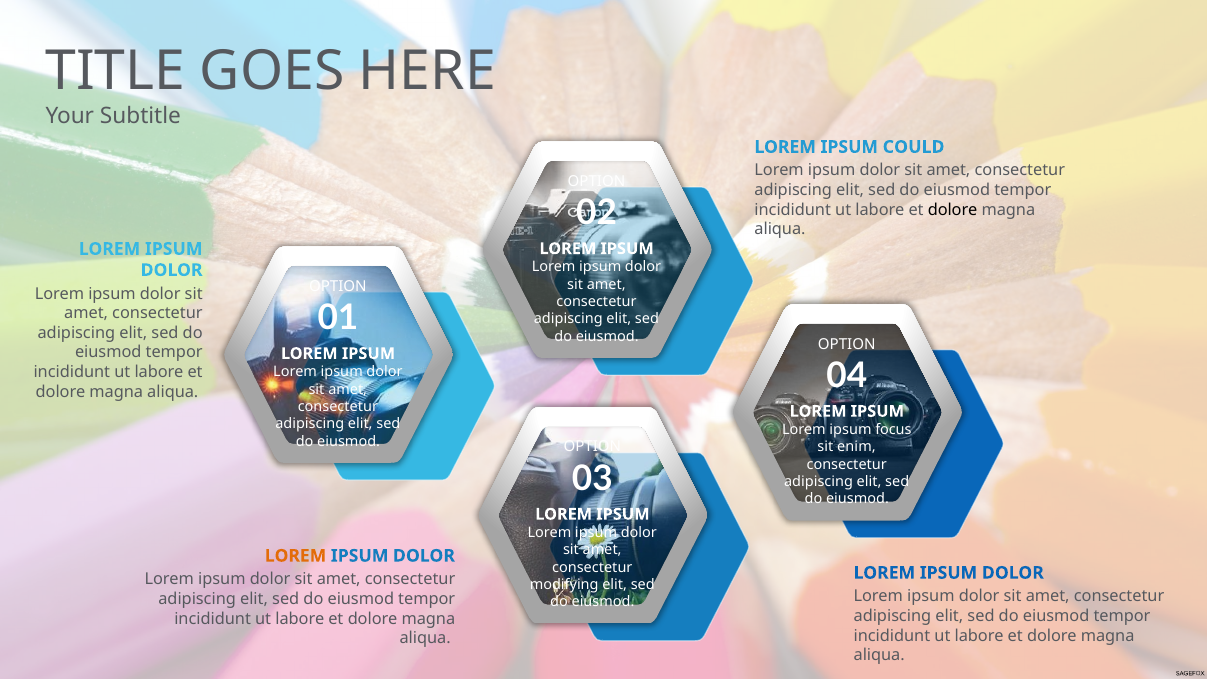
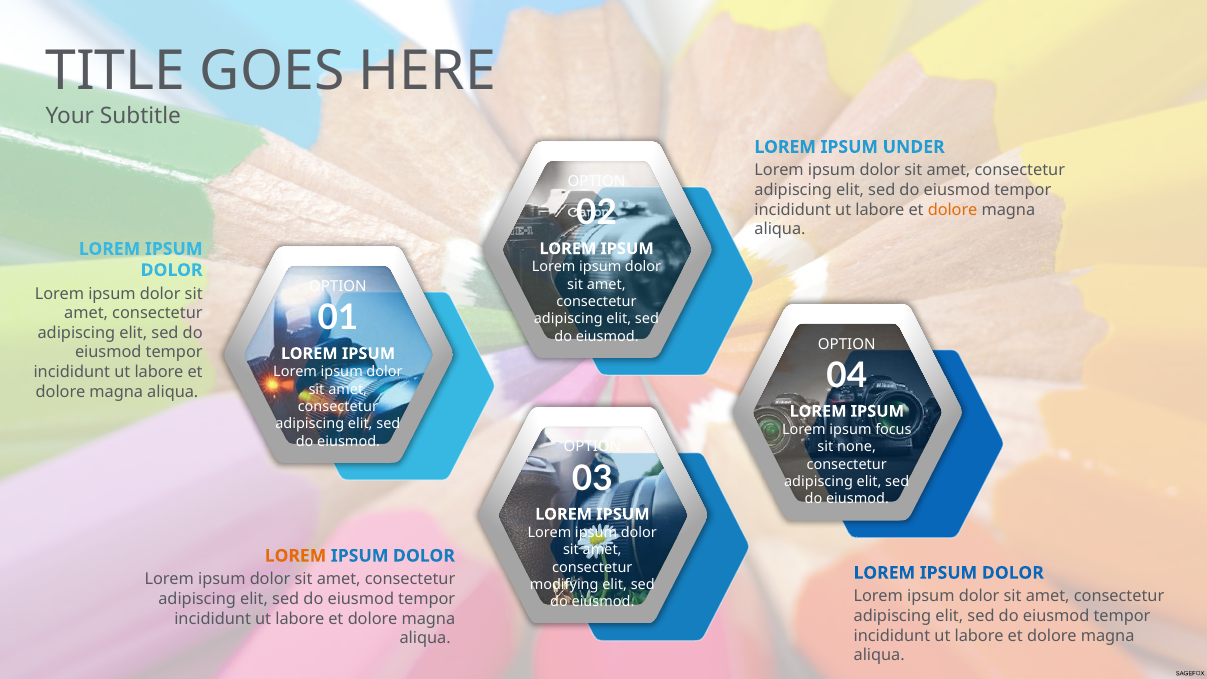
COULD: COULD -> UNDER (914, 147)
dolore colour: black -> orange (953, 210)
enim: enim -> none (856, 447)
